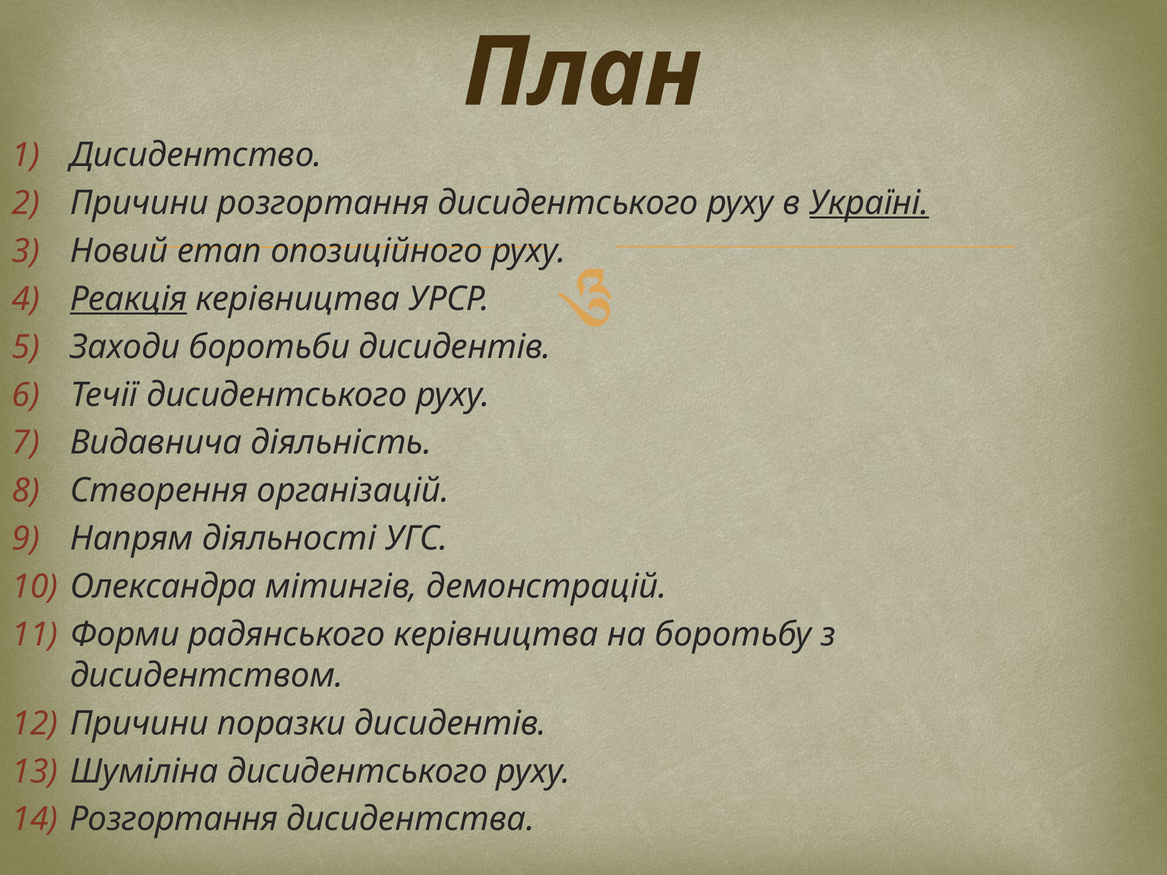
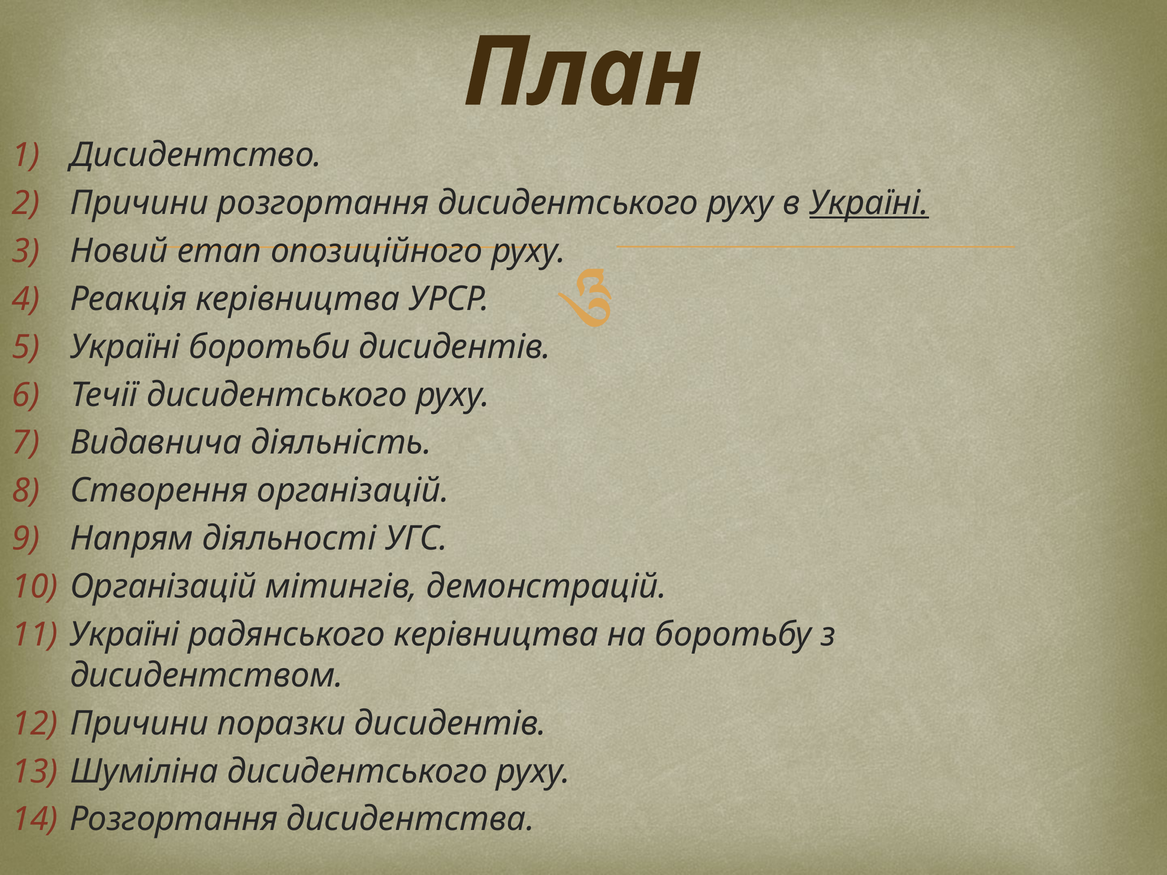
Реакція underline: present -> none (128, 299)
Заходи: Заходи -> Україні (125, 347)
Олександра: Олександра -> Організацій (163, 587)
Форми: Форми -> Україні (125, 635)
